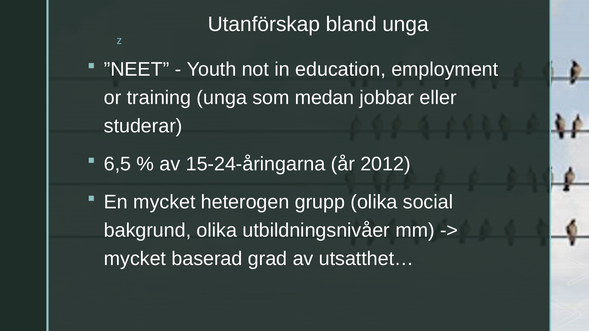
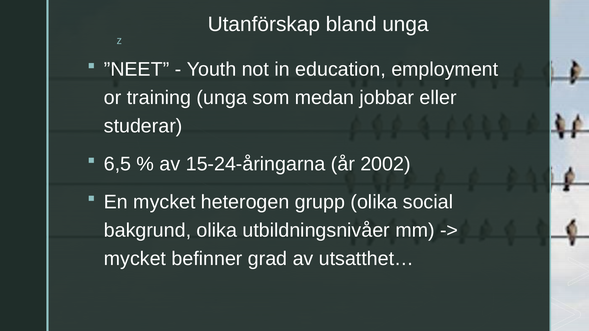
2012: 2012 -> 2002 (385, 164)
baserad: baserad -> befinner (207, 259)
